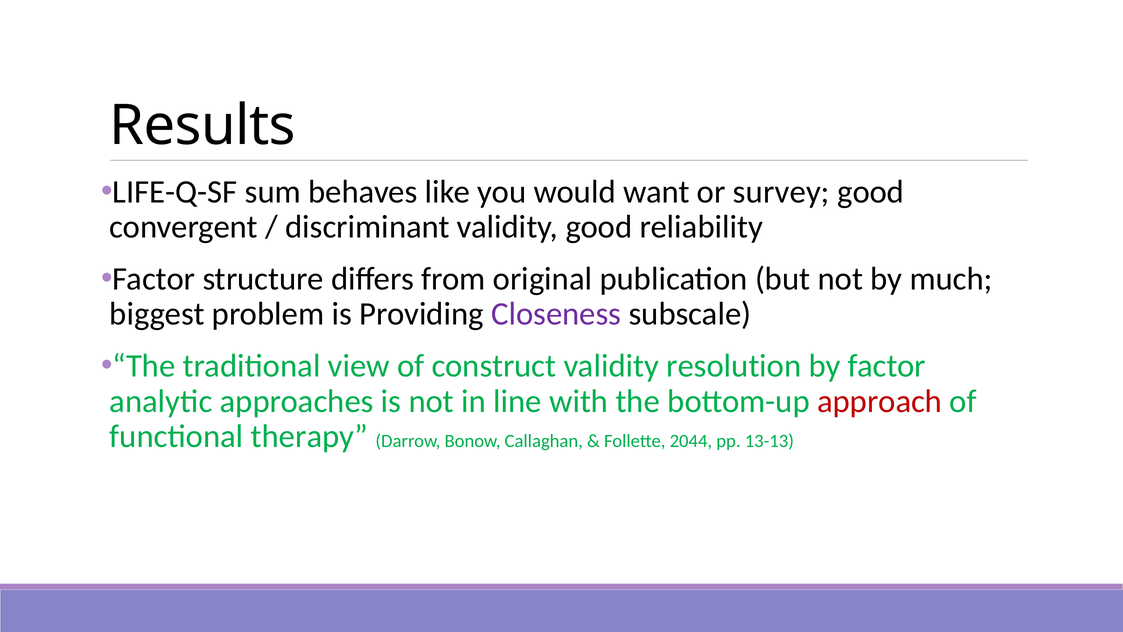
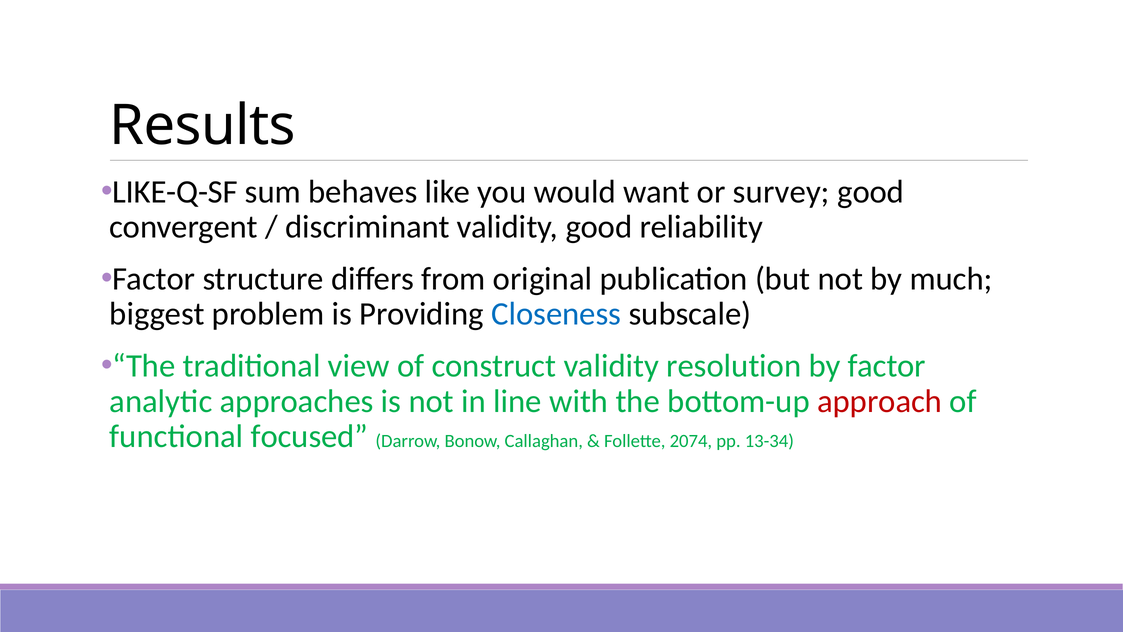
LIFE-Q-SF: LIFE-Q-SF -> LIKE-Q-SF (175, 192)
Closeness colour: purple -> blue (556, 314)
therapy: therapy -> focused (309, 436)
2044: 2044 -> 2074 (691, 441)
13-13: 13-13 -> 13-34 (769, 441)
